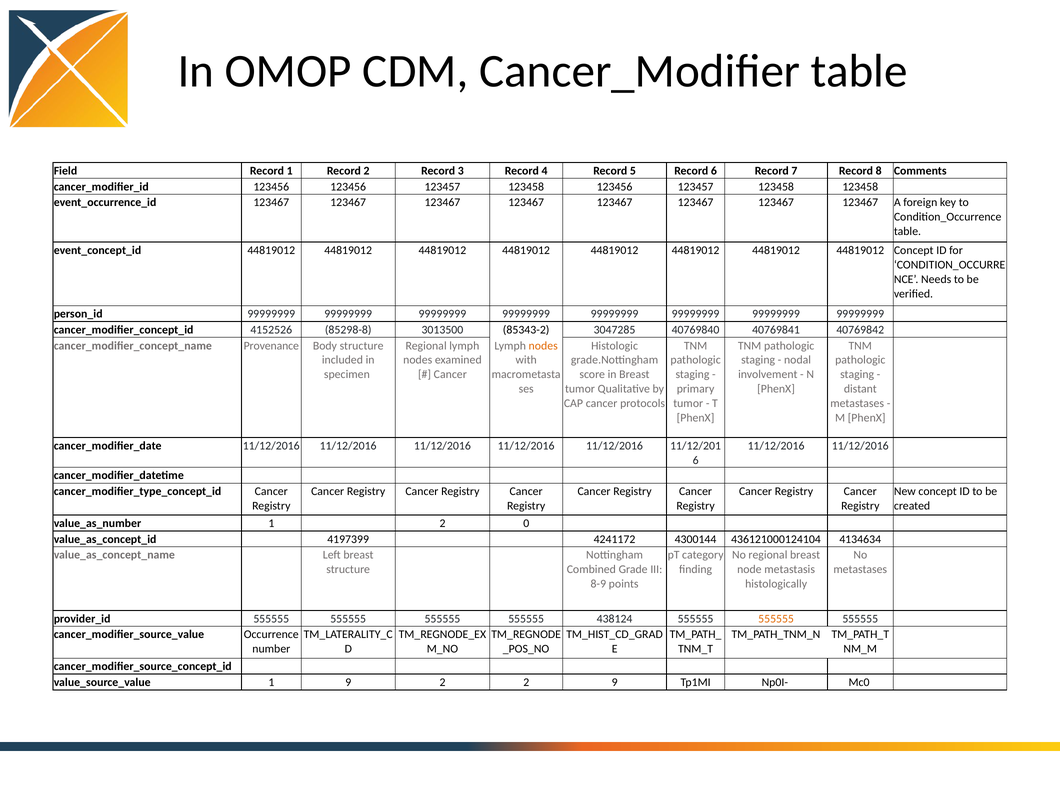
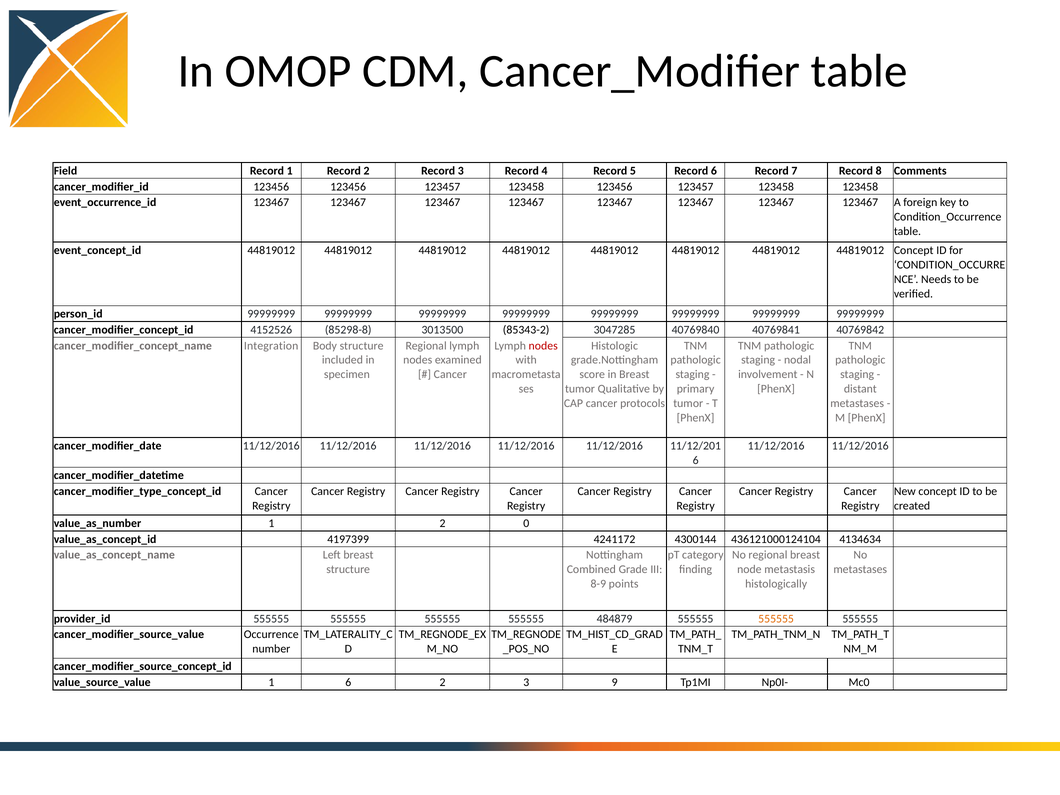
Provenance: Provenance -> Integration (271, 346)
nodes colour: orange -> red (543, 346)
438124: 438124 -> 484879 (615, 619)
1 9: 9 -> 6 (348, 682)
2 2: 2 -> 3 (526, 682)
